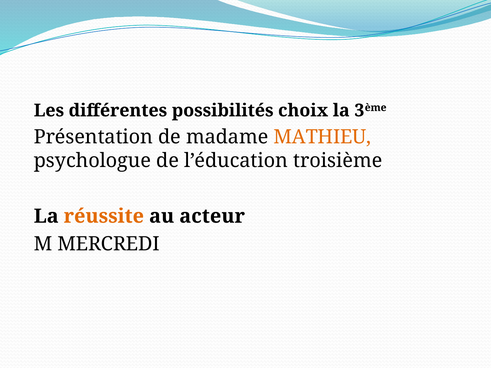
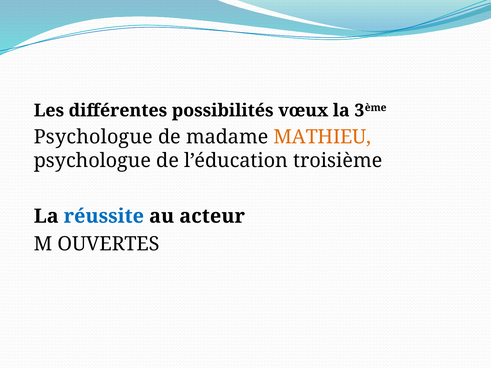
choix: choix -> vœux (303, 111)
Présentation: Présentation -> Psychologue (93, 137)
réussite colour: orange -> blue (104, 216)
MERCREDI: MERCREDI -> OUVERTES (109, 244)
